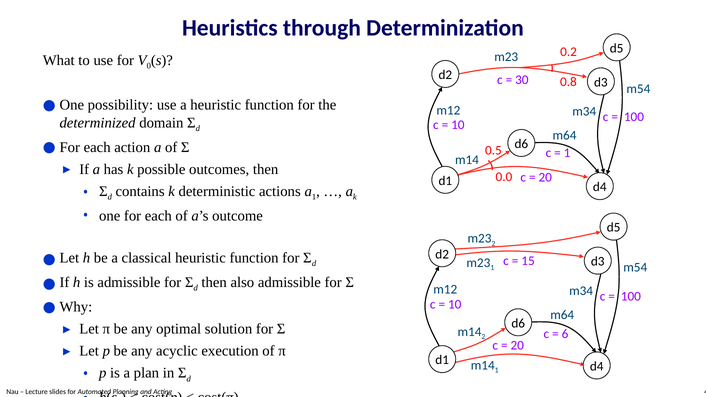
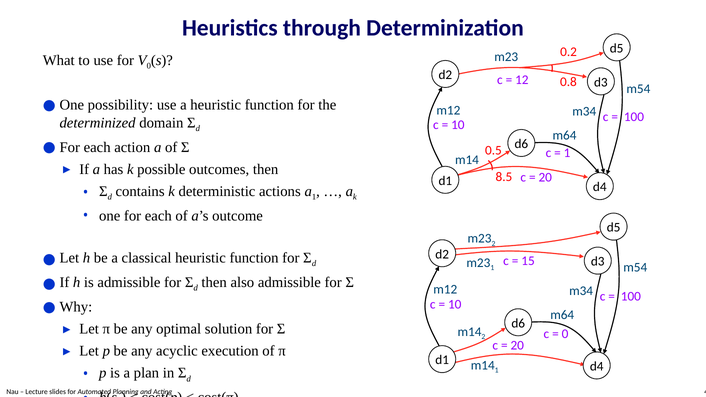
30: 30 -> 12 (522, 80)
0.0: 0.0 -> 8.5 (504, 177)
6: 6 -> 0 (565, 334)
